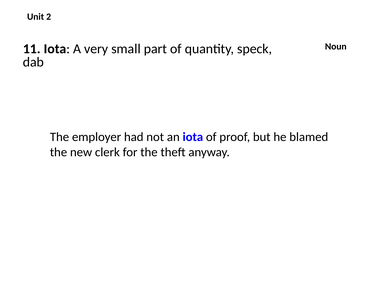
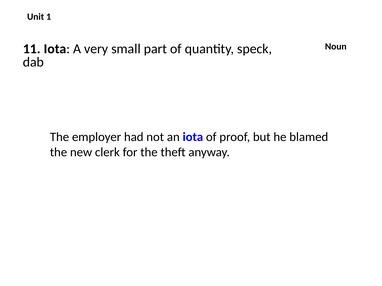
2: 2 -> 1 (49, 17)
